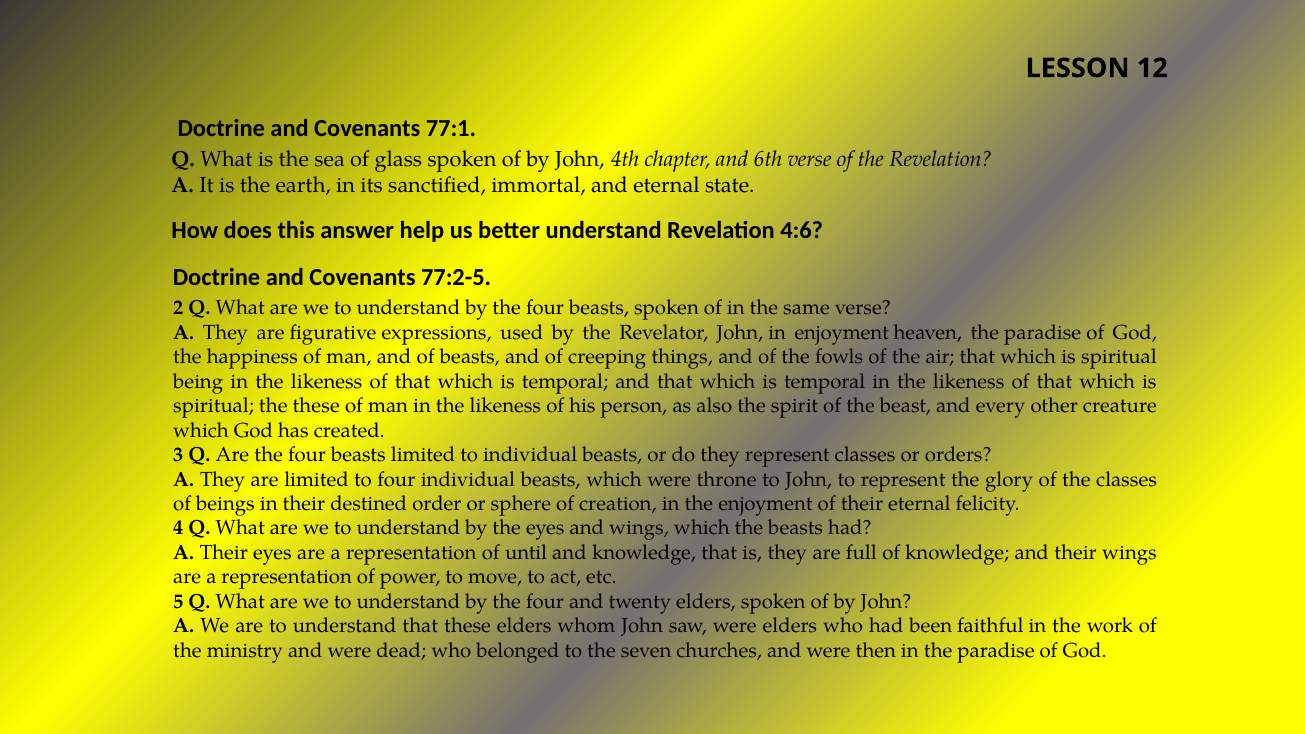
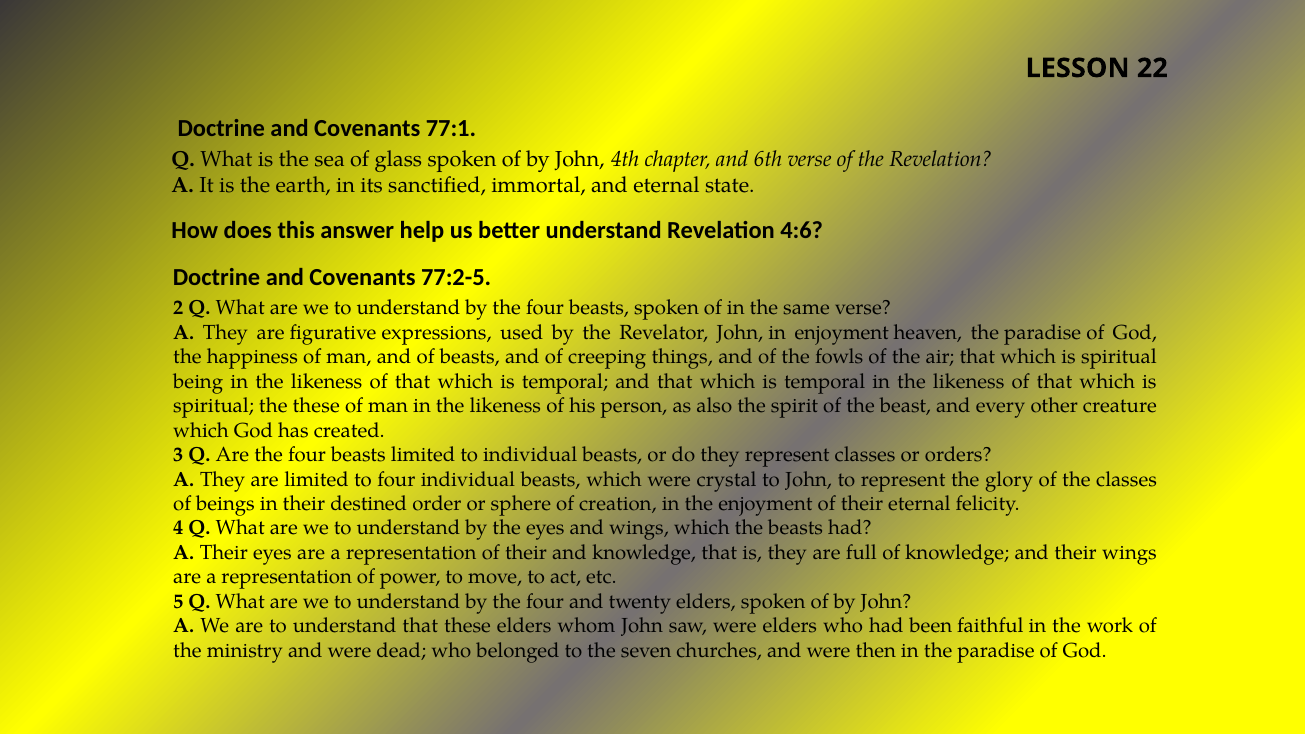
12: 12 -> 22 (1152, 68)
throne: throne -> crystal (727, 479)
representation of until: until -> their (526, 553)
